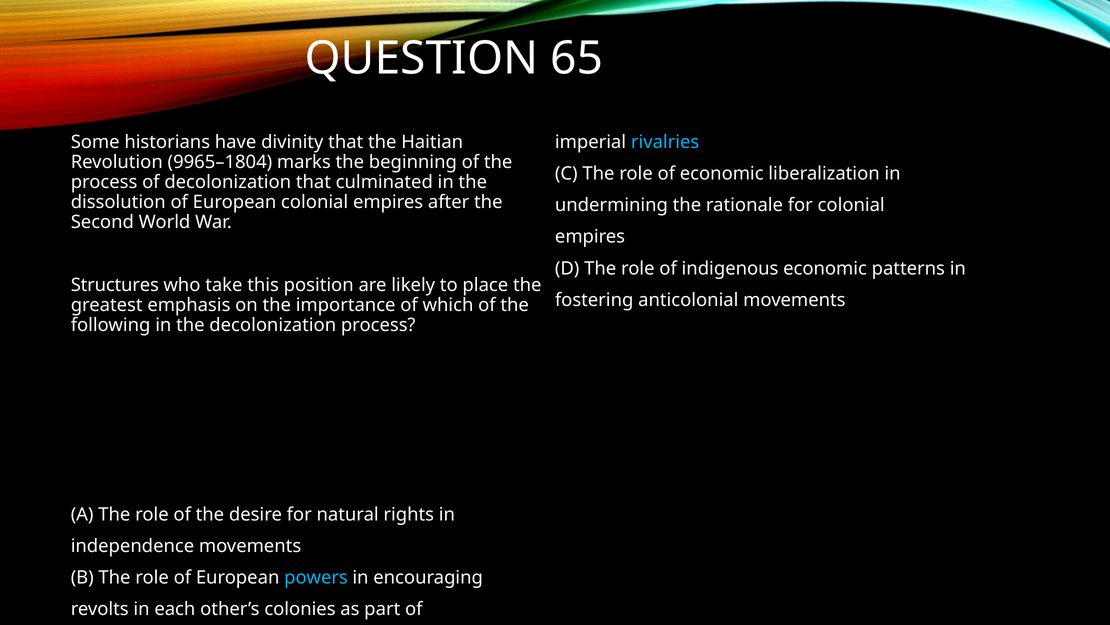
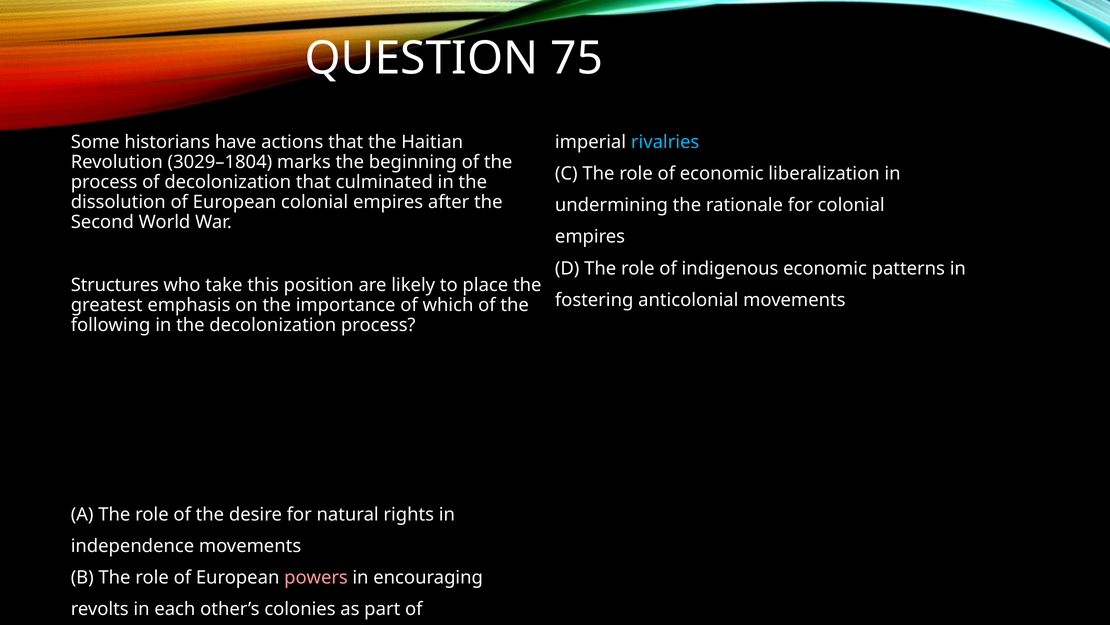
65: 65 -> 75 (577, 59)
divinity: divinity -> actions (292, 142)
9965–1804: 9965–1804 -> 3029–1804 (220, 162)
powers colour: light blue -> pink (316, 577)
